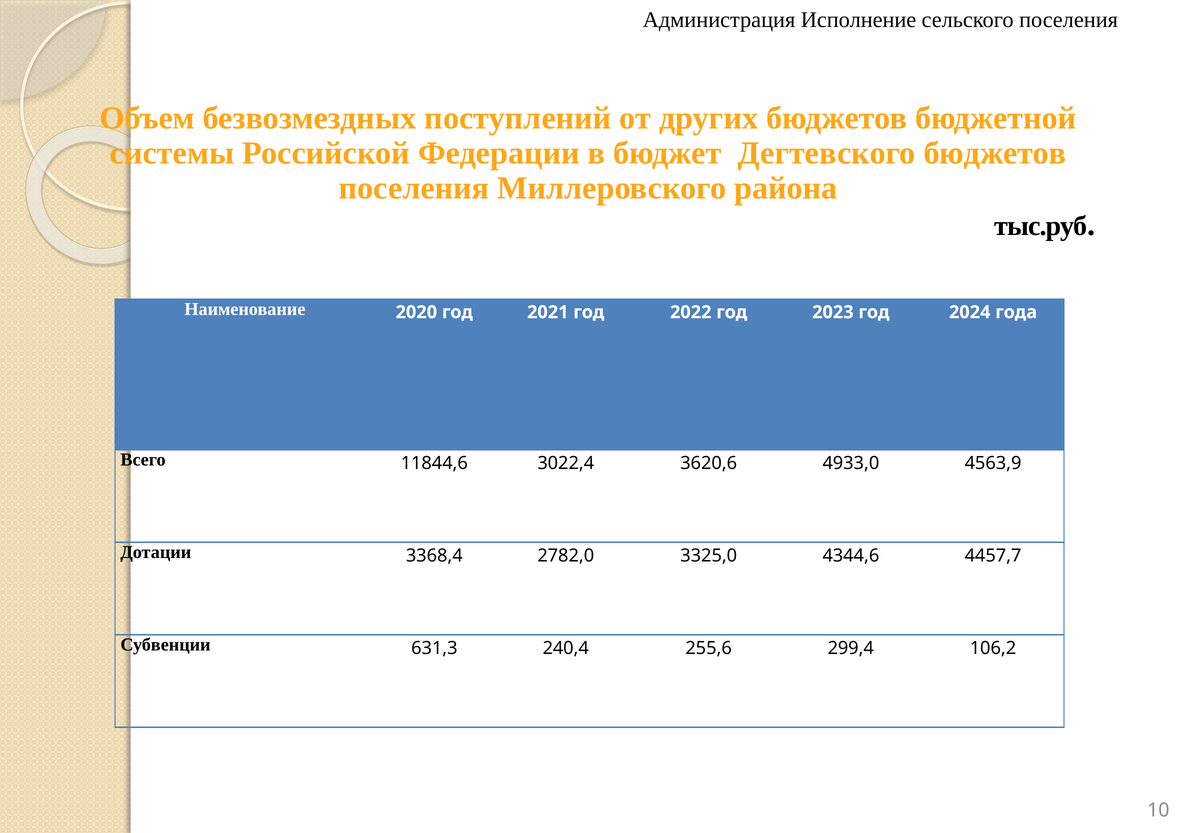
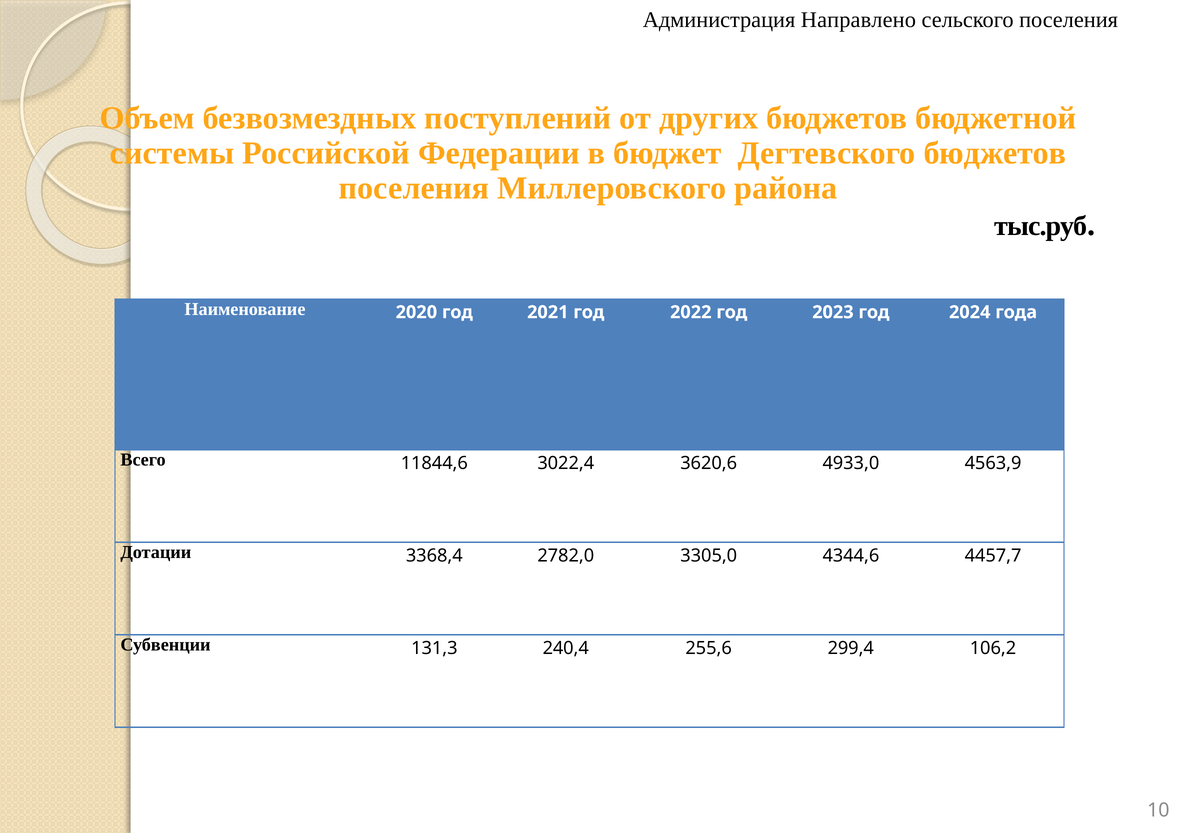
Исполнение: Исполнение -> Направлено (858, 20)
3325,0: 3325,0 -> 3305,0 (709, 556)
631,3: 631,3 -> 131,3 (434, 648)
